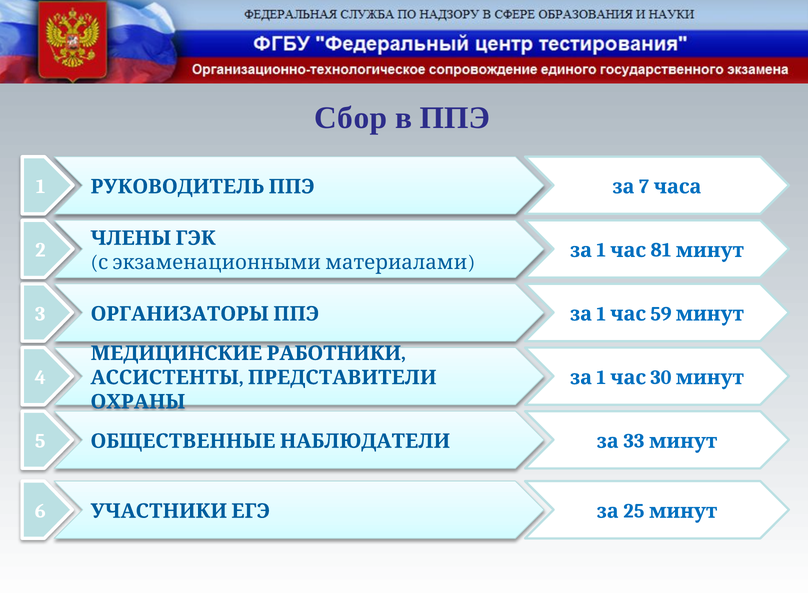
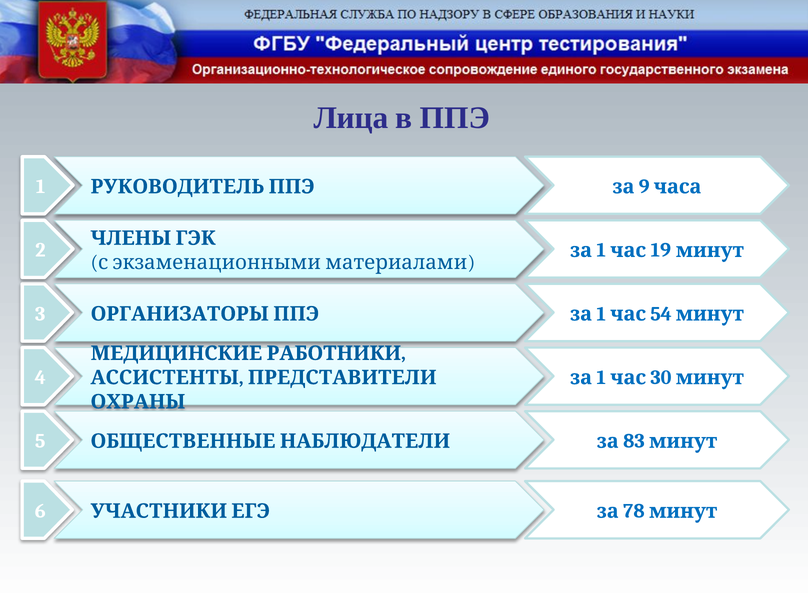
Сбор: Сбор -> Лица (351, 118)
7: 7 -> 9 (644, 187)
81: 81 -> 19 (661, 250)
59: 59 -> 54 (661, 314)
33: 33 -> 83 (634, 441)
25: 25 -> 78 (634, 511)
